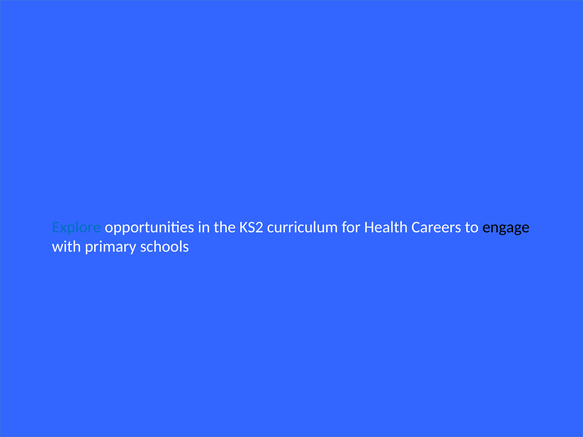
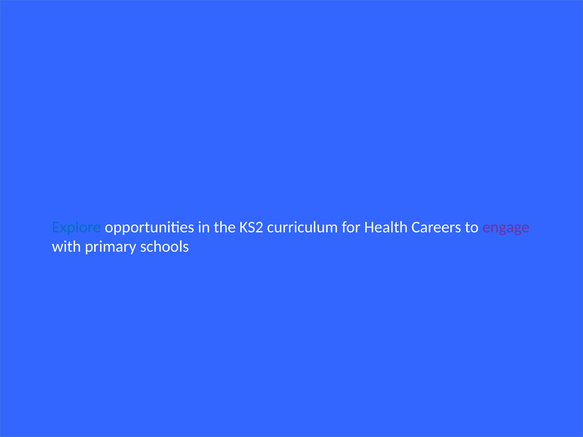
engage colour: black -> purple (506, 227)
